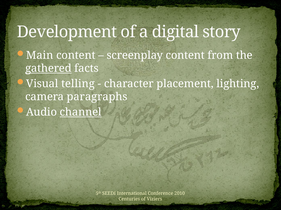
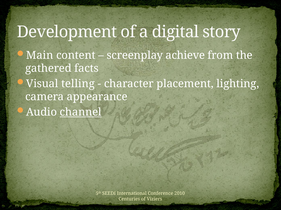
screenplay content: content -> achieve (185, 56)
gathered underline: present -> none (48, 69)
paragraphs: paragraphs -> appearance (97, 97)
